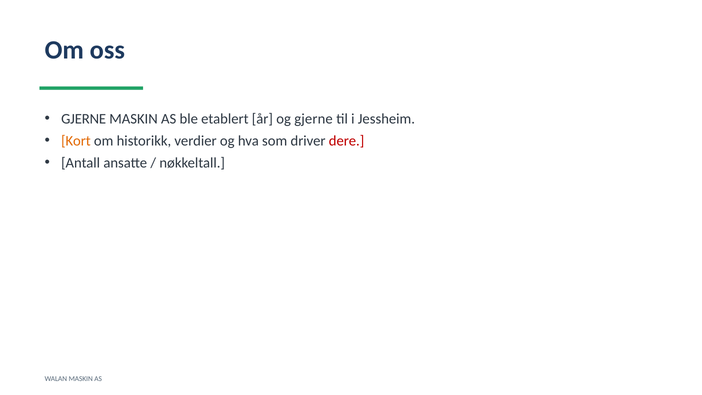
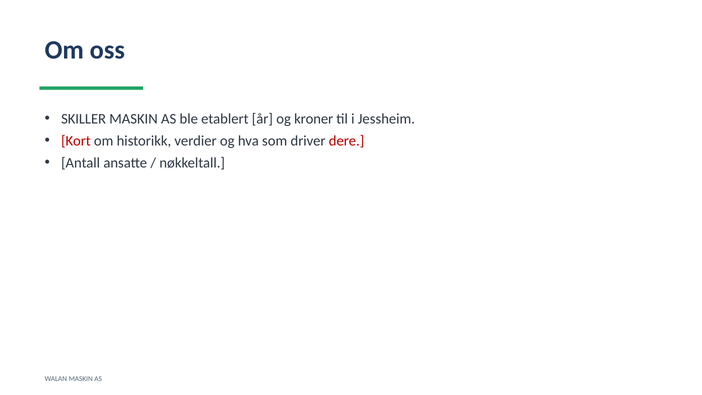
GJERNE: GJERNE -> SKILLER (84, 119)
og gjerne: gjerne -> kroner (314, 119)
Kort colour: orange -> red (76, 141)
